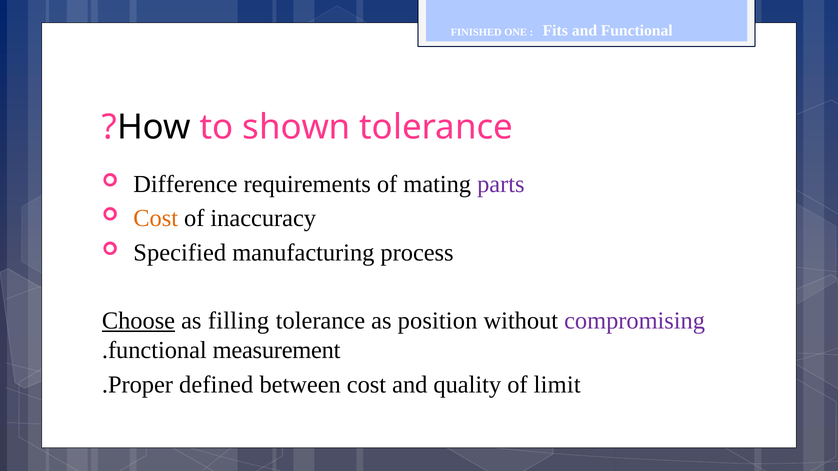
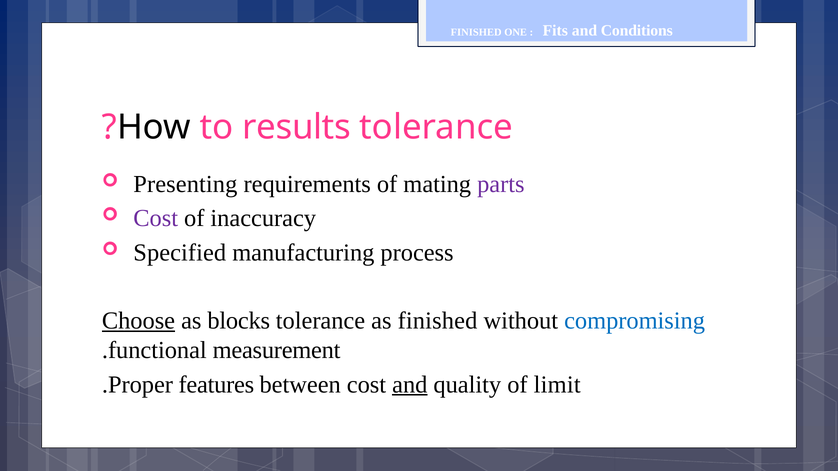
and Functional: Functional -> Conditions (637, 31)
shown: shown -> results (297, 128)
Difference: Difference -> Presenting (185, 184)
Cost colour: orange -> purple (156, 218)
filling: filling -> blocks (239, 321)
as position: position -> finished (438, 321)
compromising colour: purple -> blue (635, 321)
defined: defined -> features (216, 385)
and underline: none -> present (410, 385)
